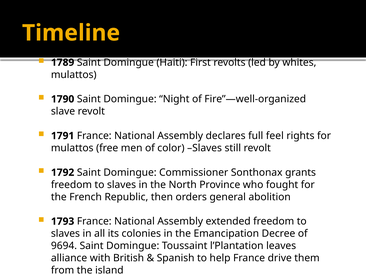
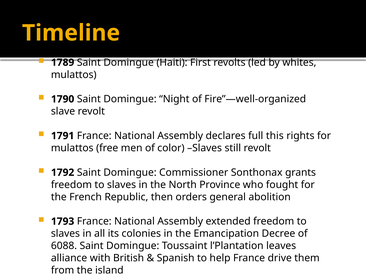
feel: feel -> this (275, 136)
9694: 9694 -> 6088 (64, 245)
